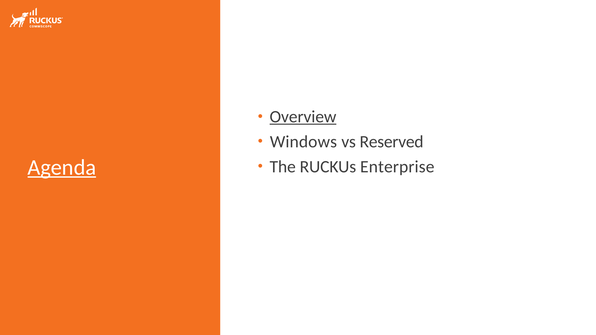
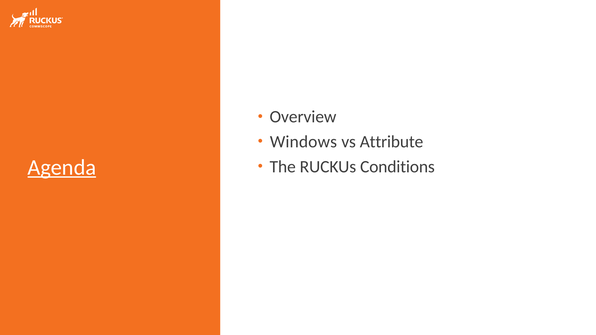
Overview underline: present -> none (303, 117)
Reserved: Reserved -> Attribute (392, 142)
Enterprise: Enterprise -> Conditions (397, 167)
